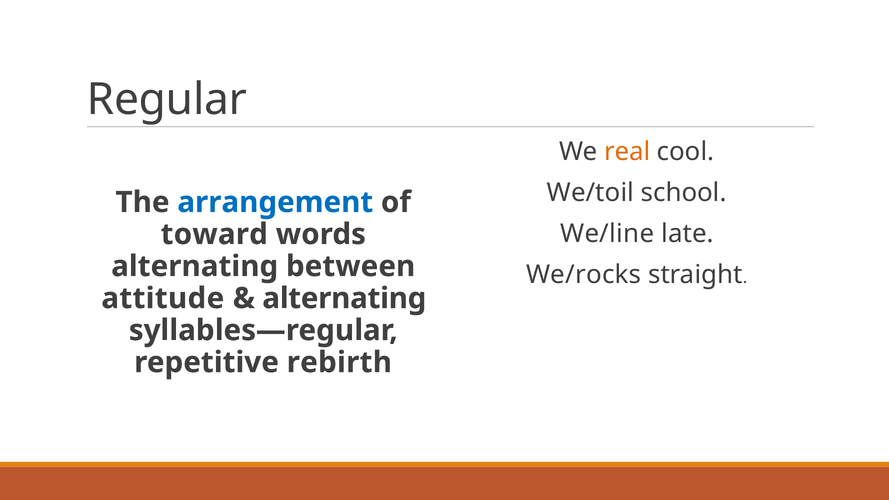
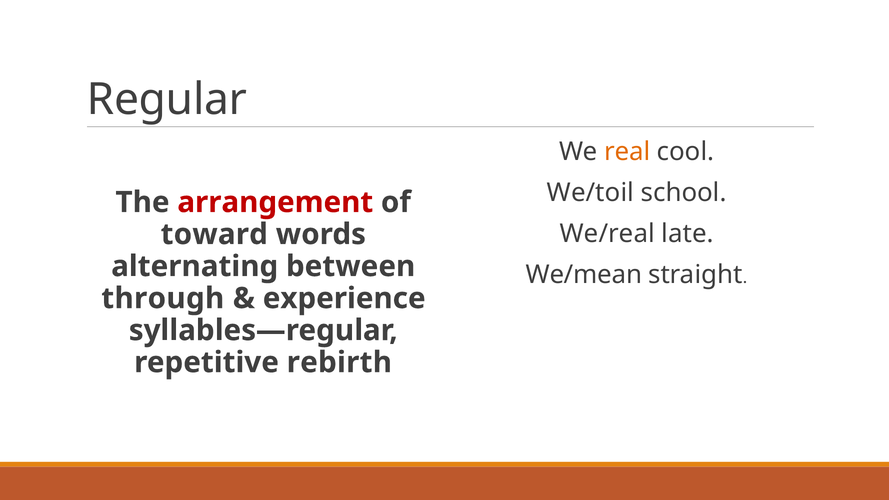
arrangement colour: blue -> red (275, 202)
We/line: We/line -> We/real (607, 234)
We/rocks: We/rocks -> We/mean (584, 275)
attitude: attitude -> through (163, 298)
alternating: alternating -> experience (344, 298)
